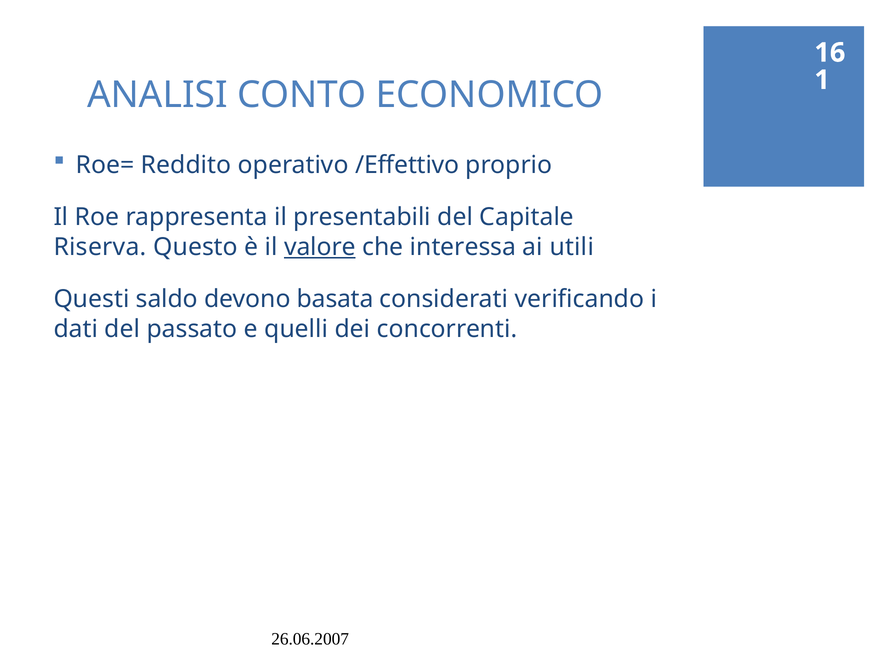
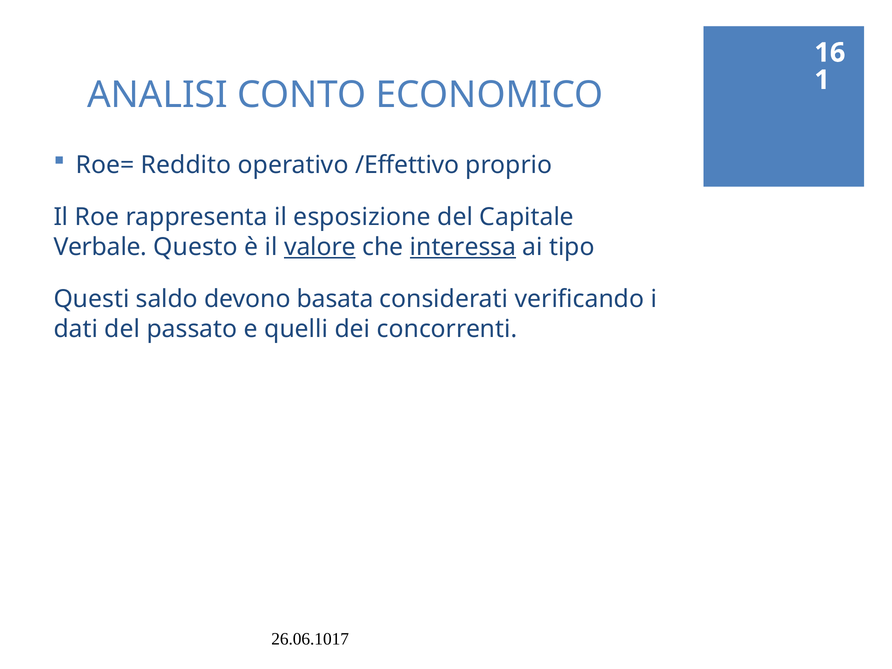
presentabili: presentabili -> esposizione (362, 217)
Riserva: Riserva -> Verbale (100, 247)
interessa underline: none -> present (463, 247)
utili: utili -> tipo (572, 247)
26.06.2007: 26.06.2007 -> 26.06.1017 (310, 639)
